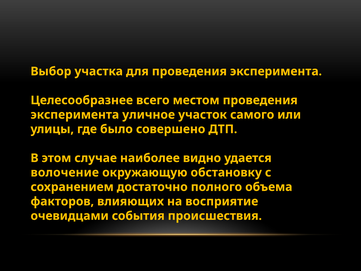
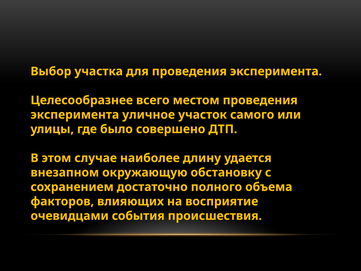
видно: видно -> длину (202, 158)
волочение: волочение -> внезапном (65, 172)
